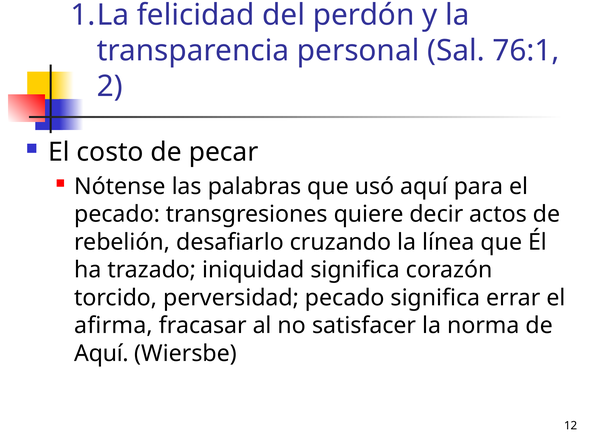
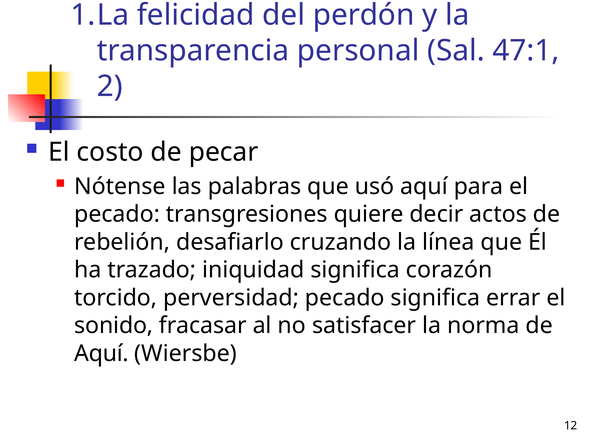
76:1: 76:1 -> 47:1 (526, 51)
afirma: afirma -> sonido (114, 326)
